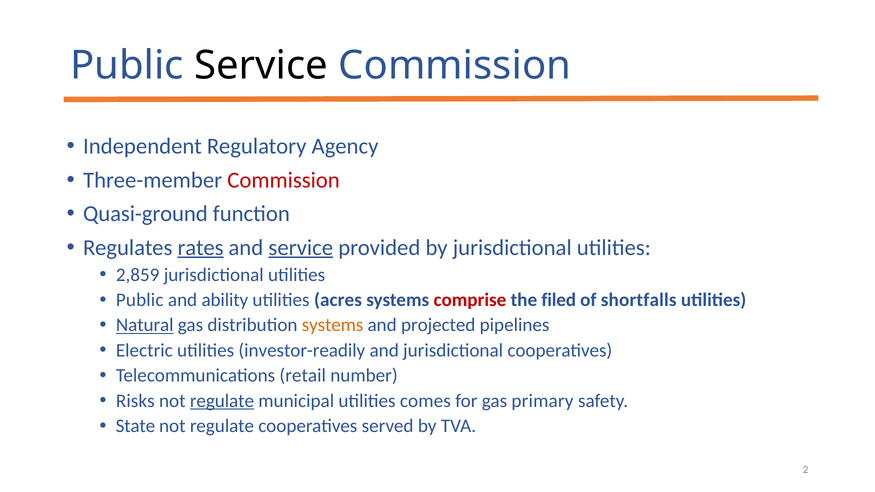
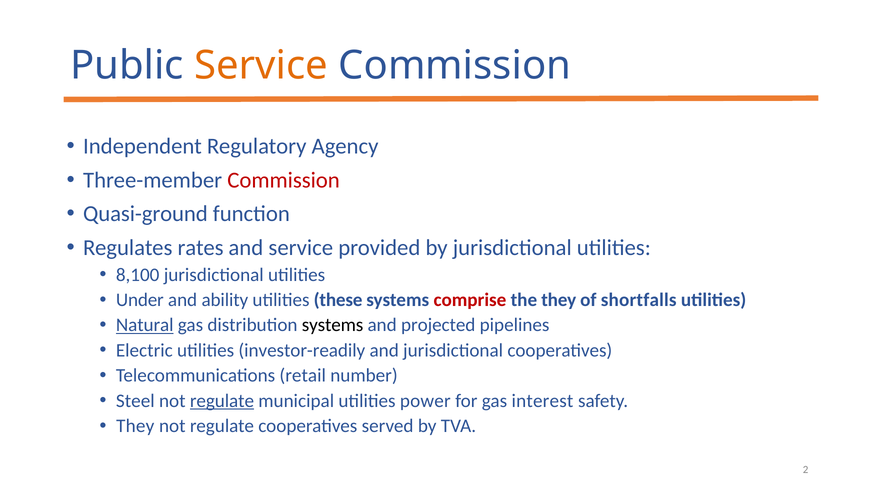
Service colour: black -> orange (261, 66)
rates underline: present -> none (201, 248)
service underline: present -> none (301, 248)
2,859: 2,859 -> 8,100 (138, 275)
Public: Public -> Under (140, 300)
acres: acres -> these (338, 300)
the filed: filed -> they (559, 300)
systems colour: orange -> black (333, 325)
Risks: Risks -> Steel (135, 401)
comes: comes -> power (425, 401)
primary: primary -> interest (542, 401)
State: State -> They (135, 426)
